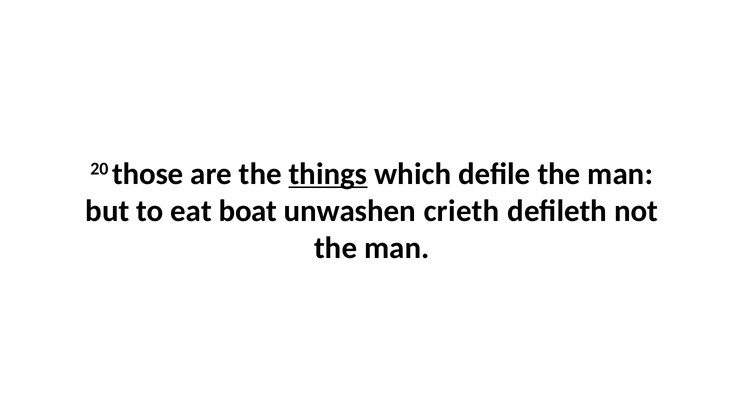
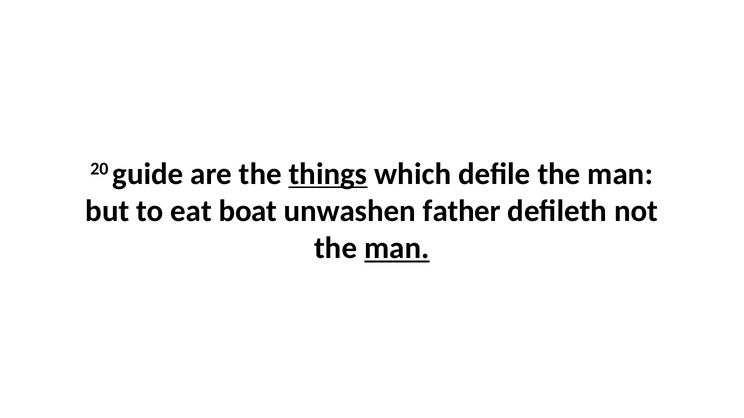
those: those -> guide (148, 174)
crieth: crieth -> father (462, 211)
man underline: none -> present (397, 249)
